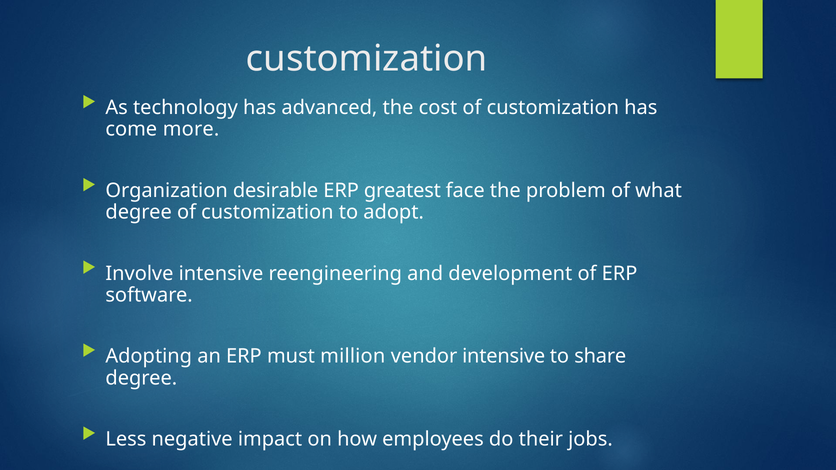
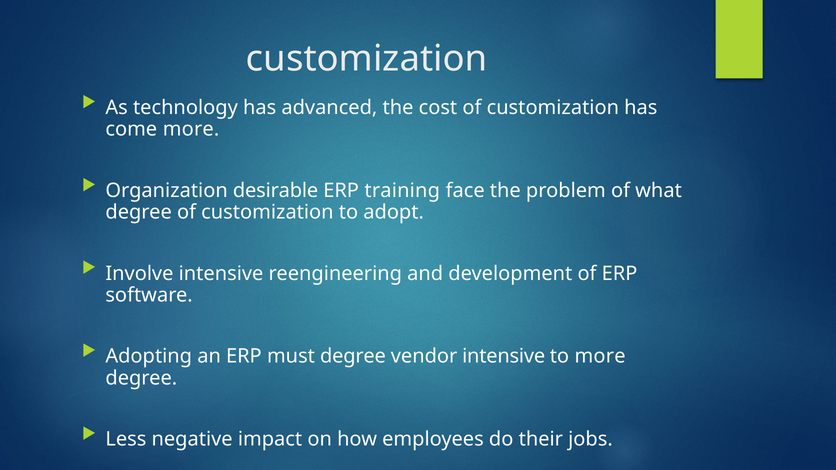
greatest: greatest -> training (402, 191)
must million: million -> degree (353, 357)
to share: share -> more (600, 357)
